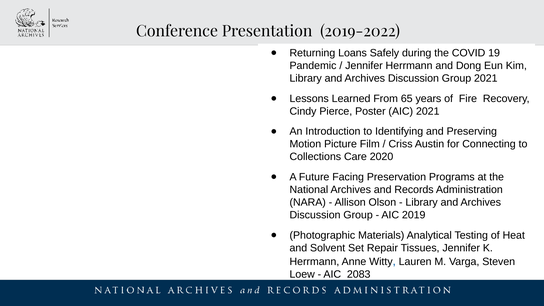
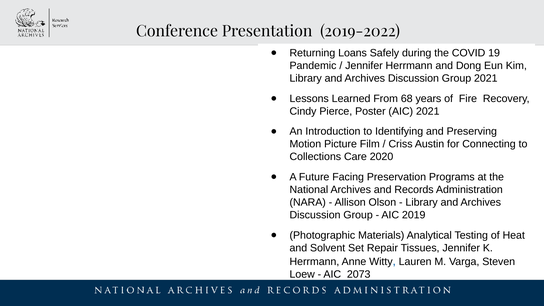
65: 65 -> 68 (407, 99)
2083: 2083 -> 2073 (359, 274)
